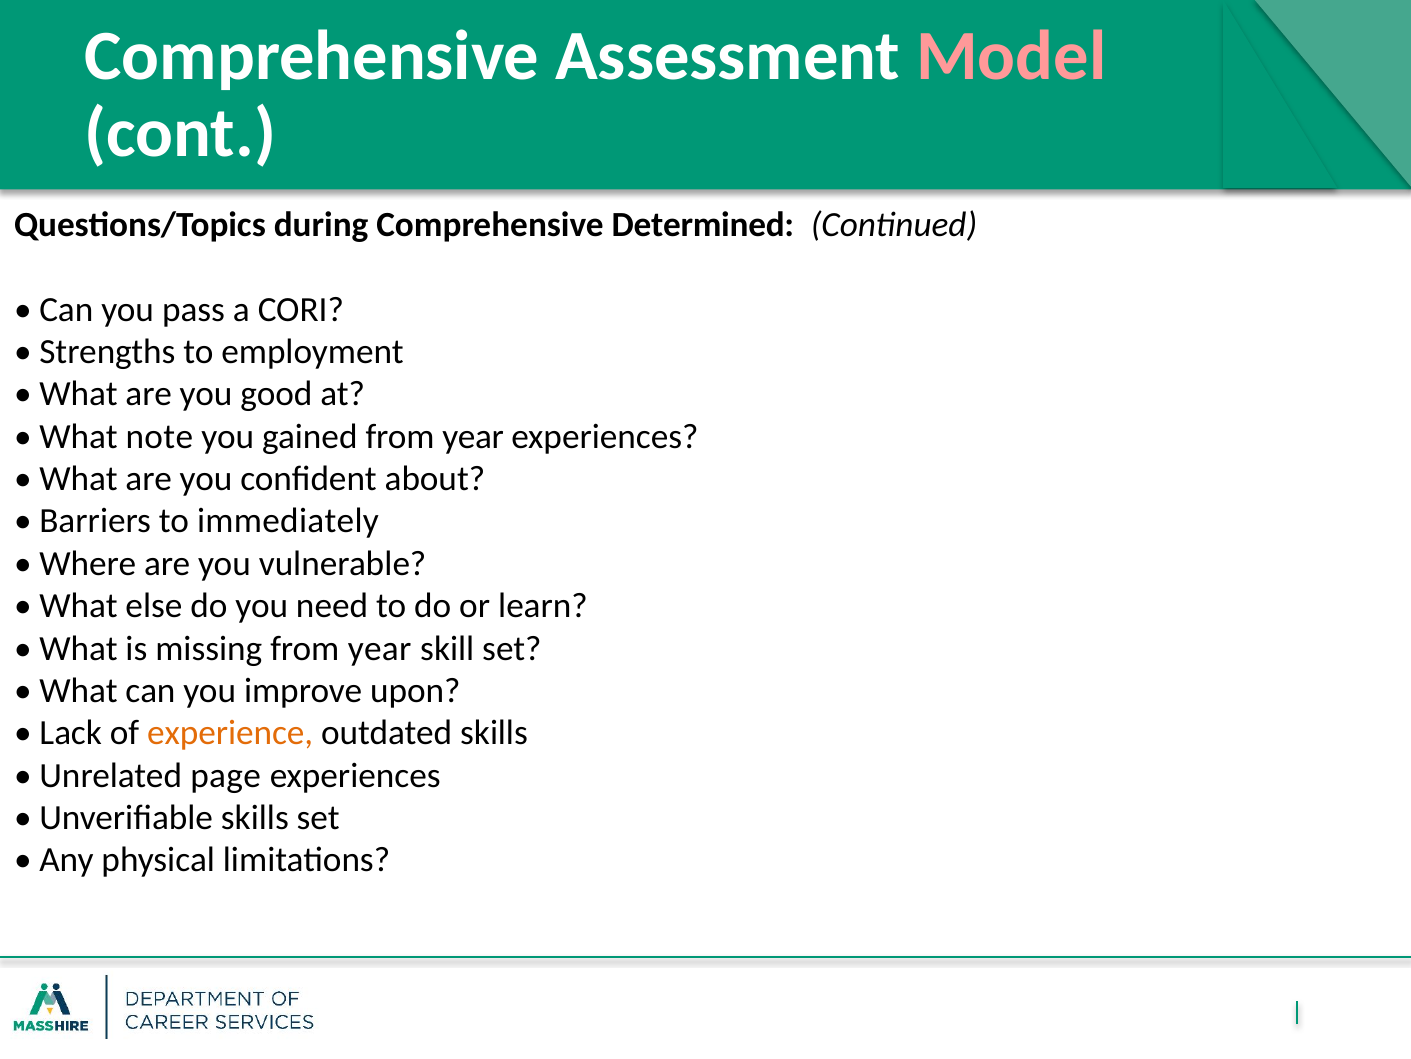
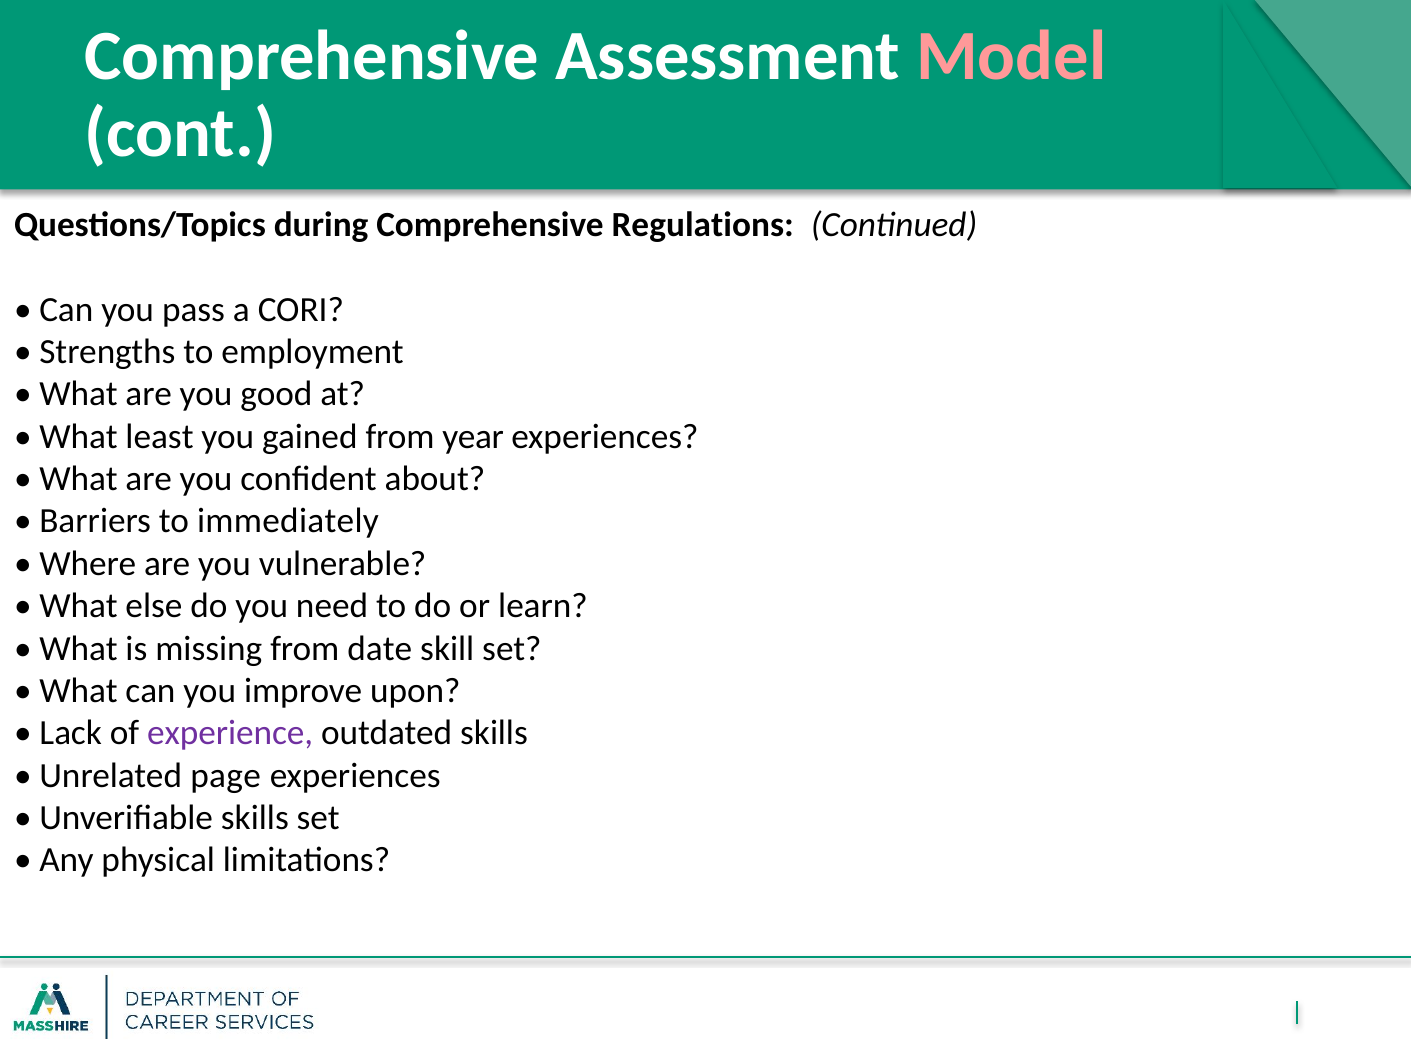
Determined: Determined -> Regulations (703, 225)
note: note -> least (159, 436)
missing from year: year -> date (380, 648)
experience colour: orange -> purple (230, 733)
